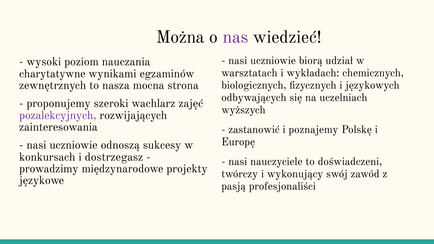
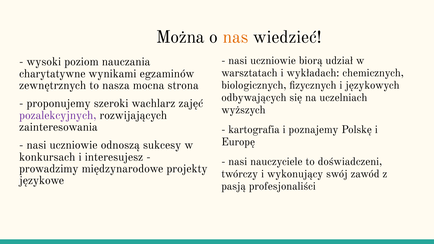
nas colour: purple -> orange (236, 37)
zastanowić: zastanowić -> kartografia (254, 130)
dostrzegasz: dostrzegasz -> interesujesz (114, 157)
